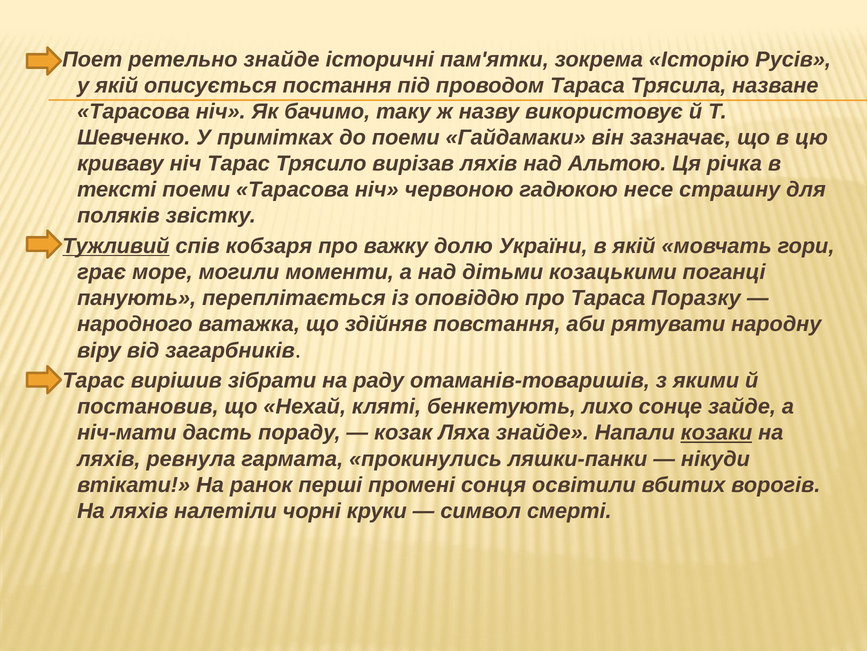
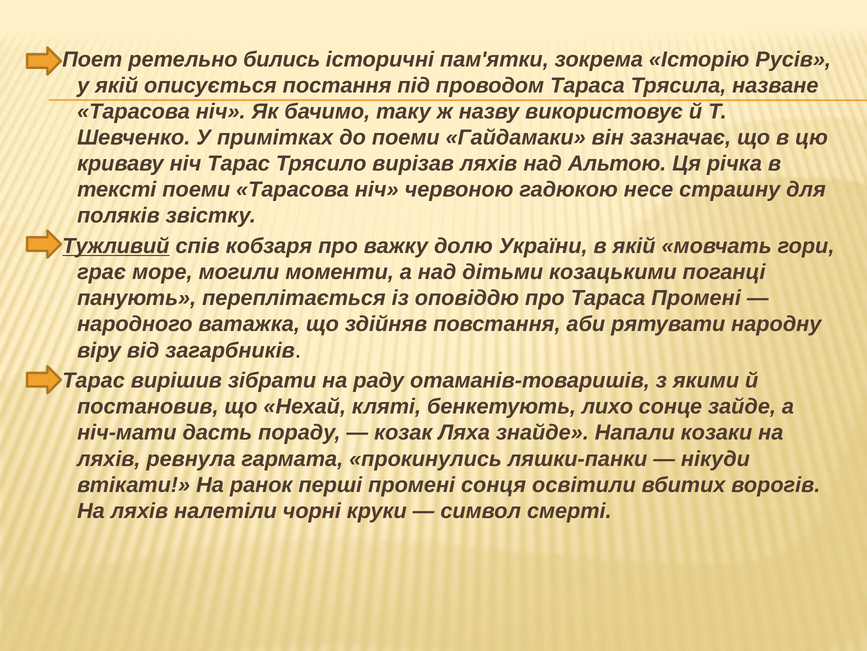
ретельно знайде: знайде -> бились (282, 60)
Тараса Поразку: Поразку -> Промені (696, 298)
козаки underline: present -> none (716, 432)
